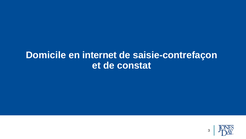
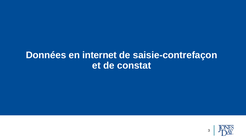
Domicile: Domicile -> Données (46, 55)
